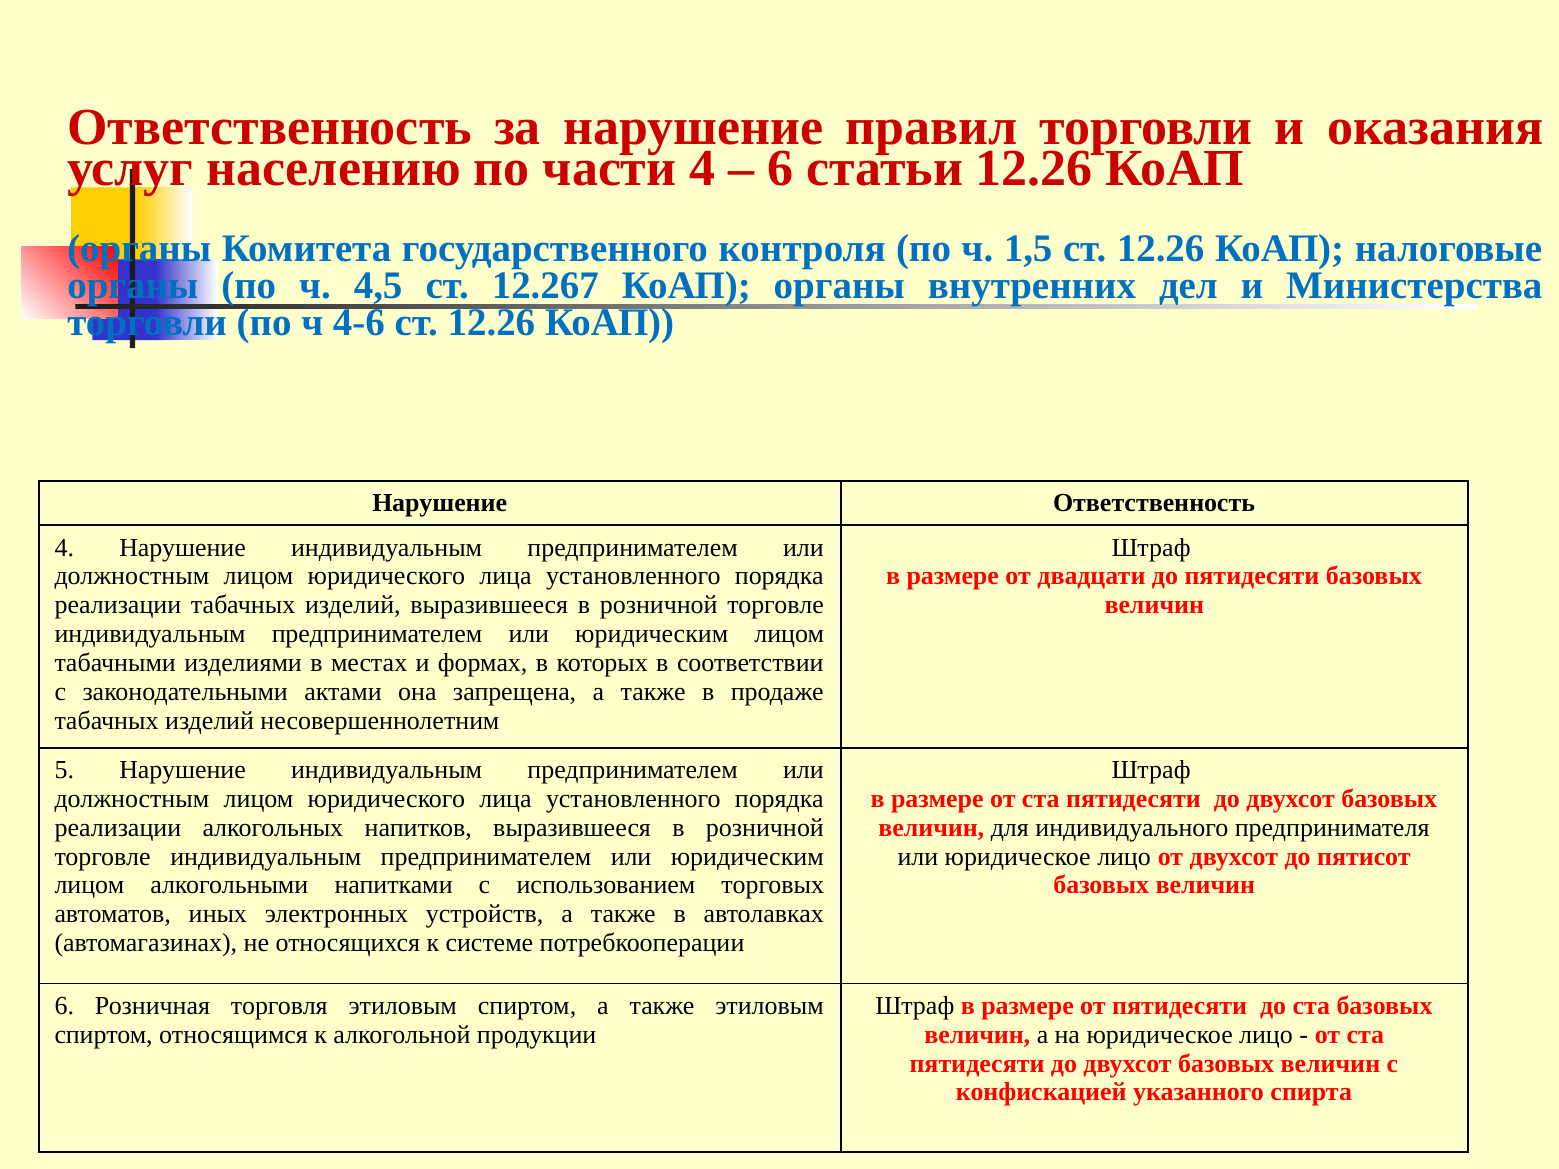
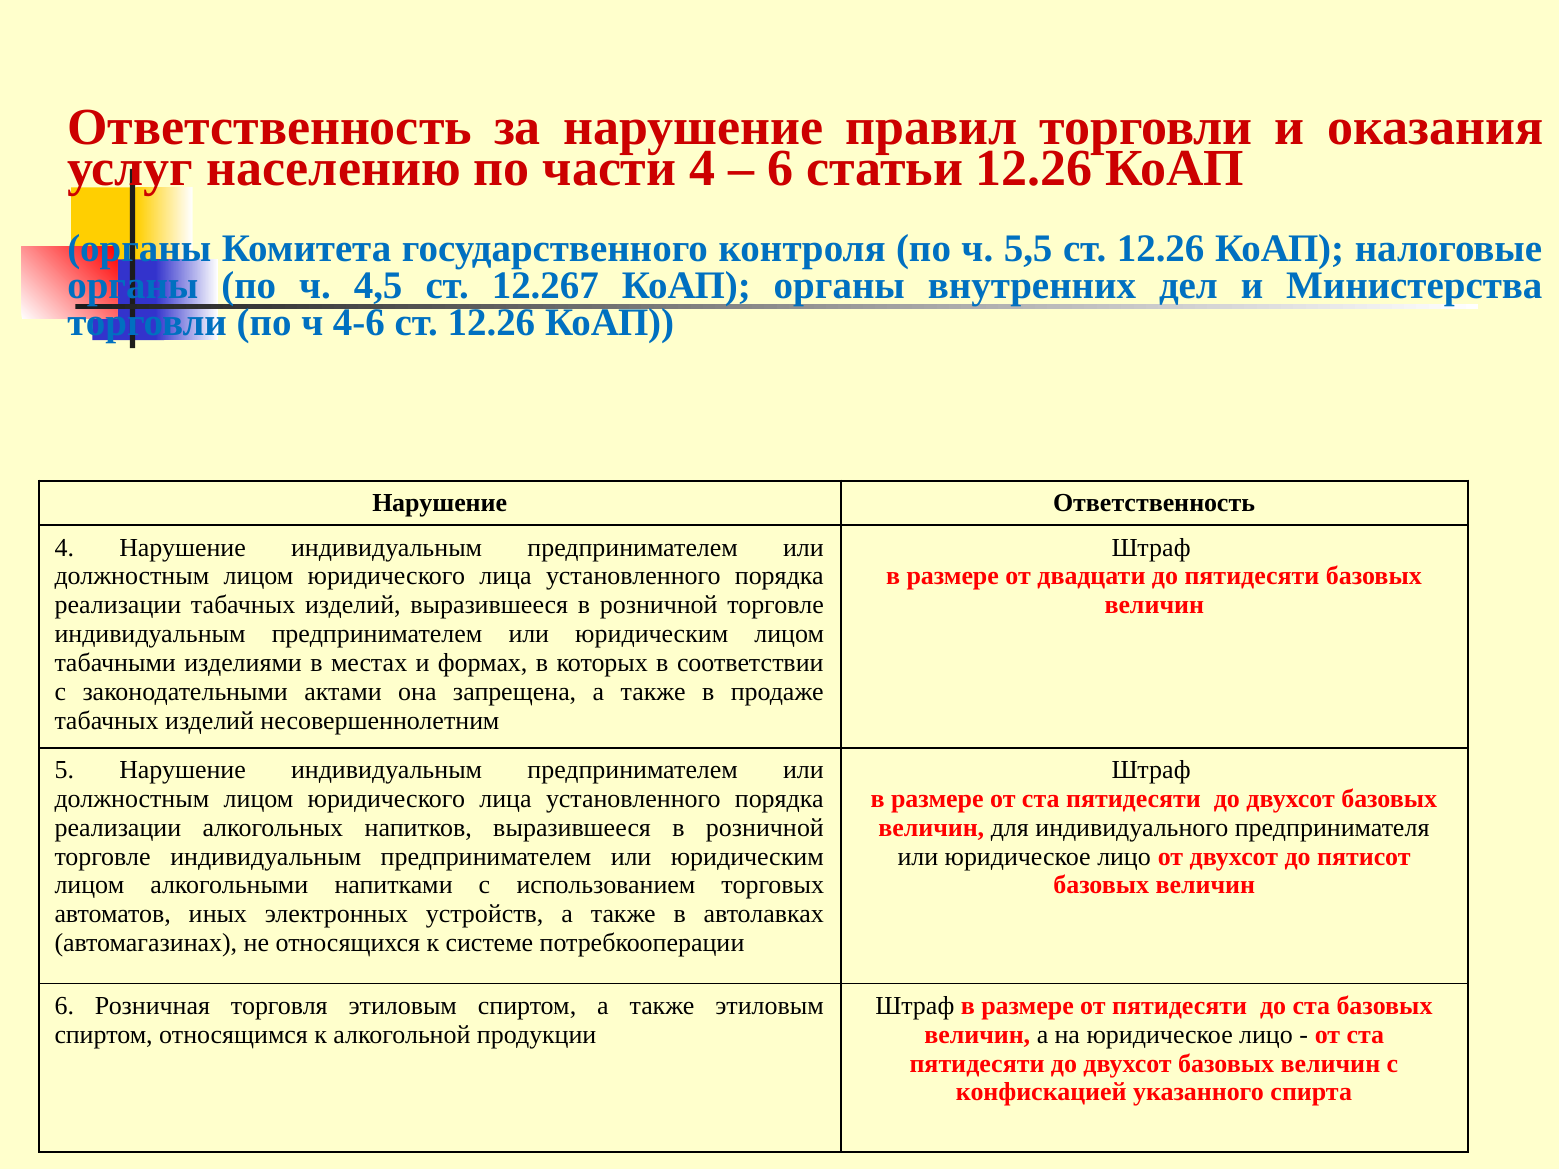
1,5: 1,5 -> 5,5 (1028, 249)
